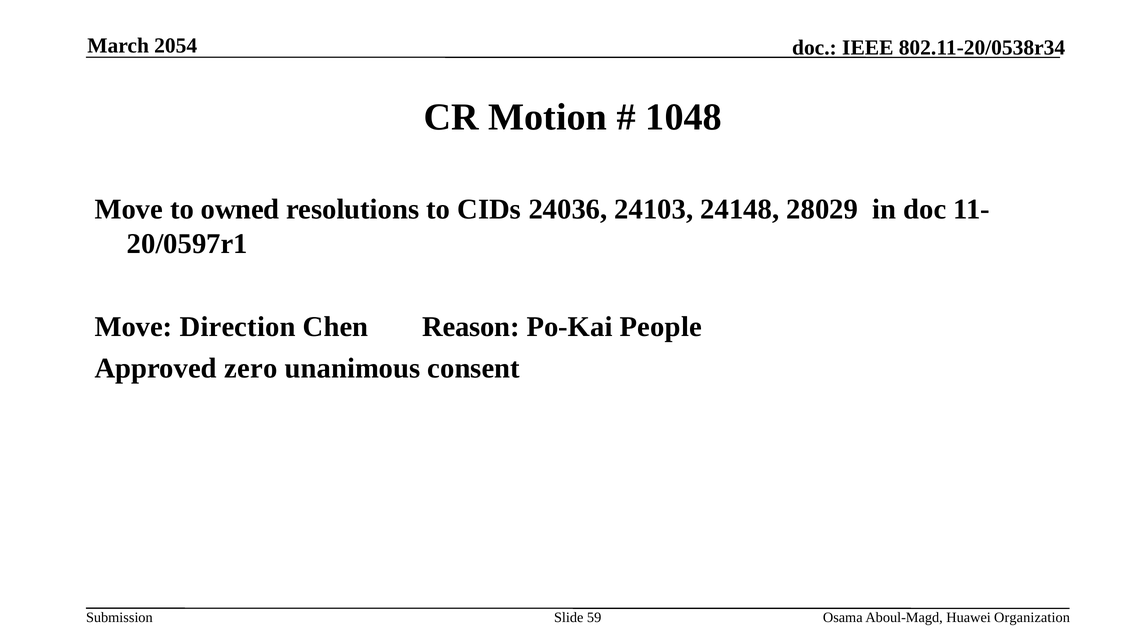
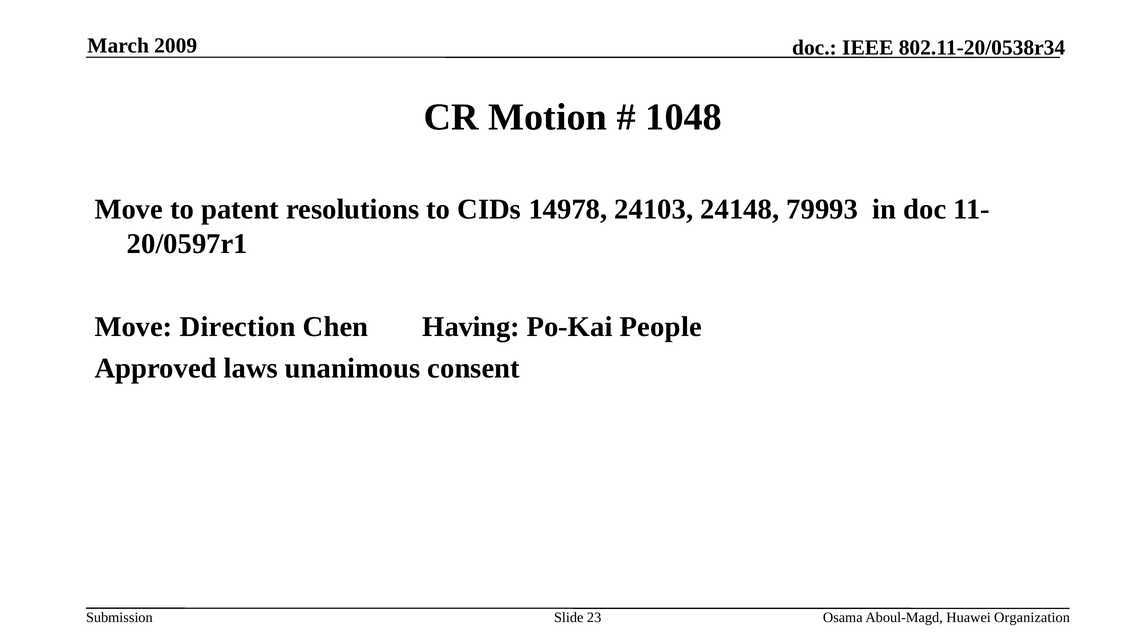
2054: 2054 -> 2009 (176, 46)
owned: owned -> patent (240, 210)
24036: 24036 -> 14978 (568, 210)
28029: 28029 -> 79993 (822, 210)
Reason: Reason -> Having (471, 327)
zero: zero -> laws (251, 369)
59: 59 -> 23 (594, 618)
